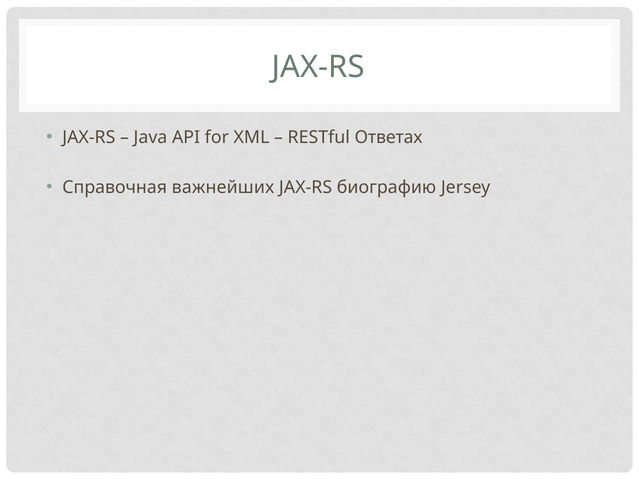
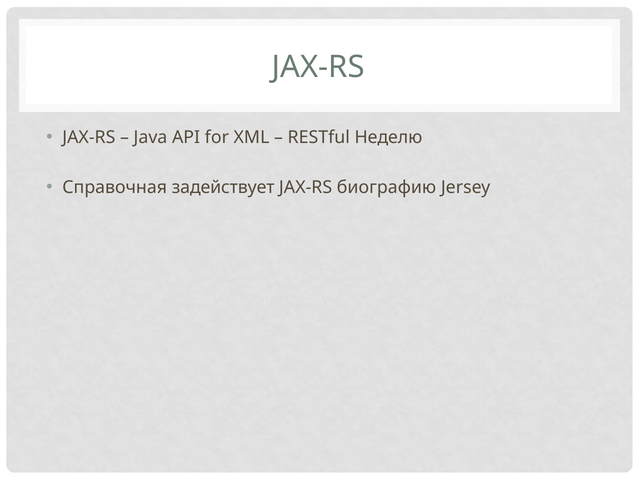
Ответах: Ответах -> Неделю (388, 138)
важнейших: важнейших -> задействует (223, 187)
